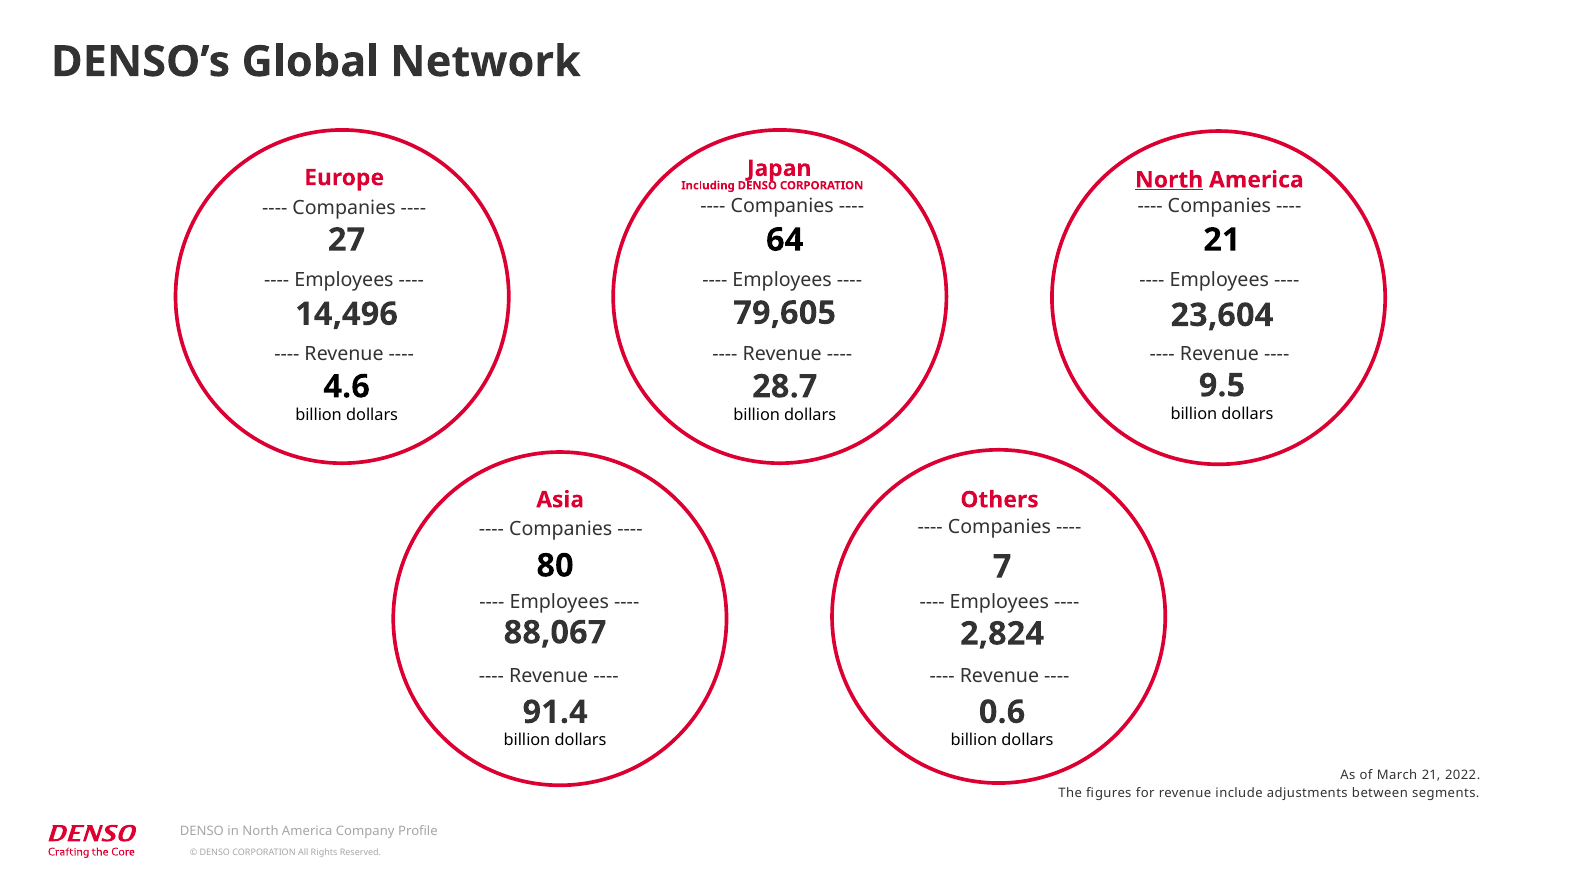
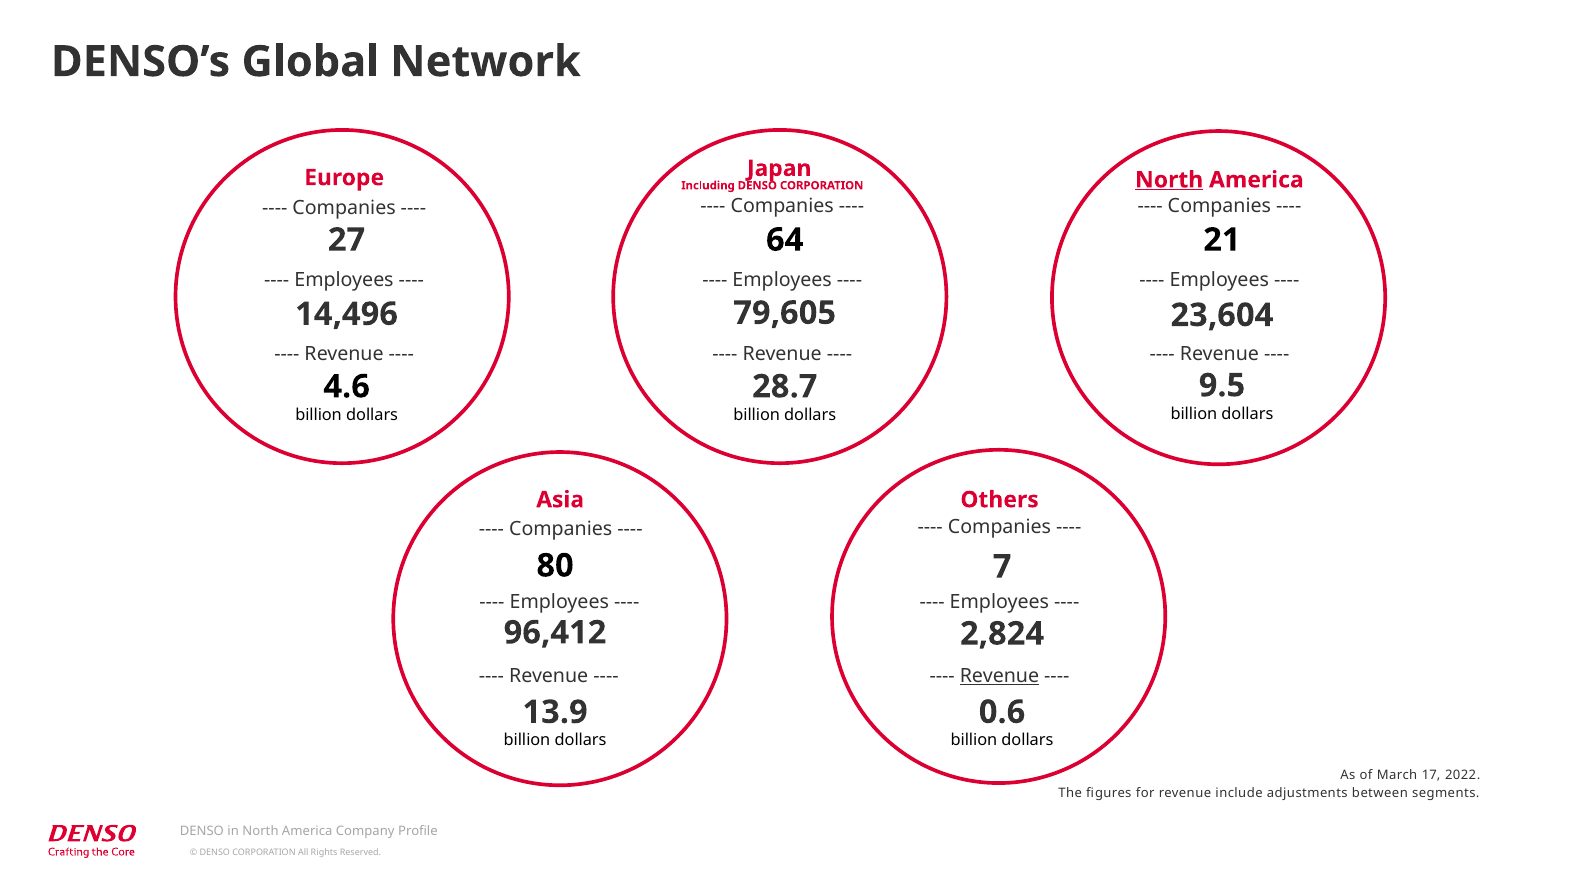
88,067: 88,067 -> 96,412 (555, 633)
Revenue underline: none -> present (999, 676)
91.4: 91.4 -> 13.9 (555, 712)
March 21: 21 -> 17 (1431, 776)
